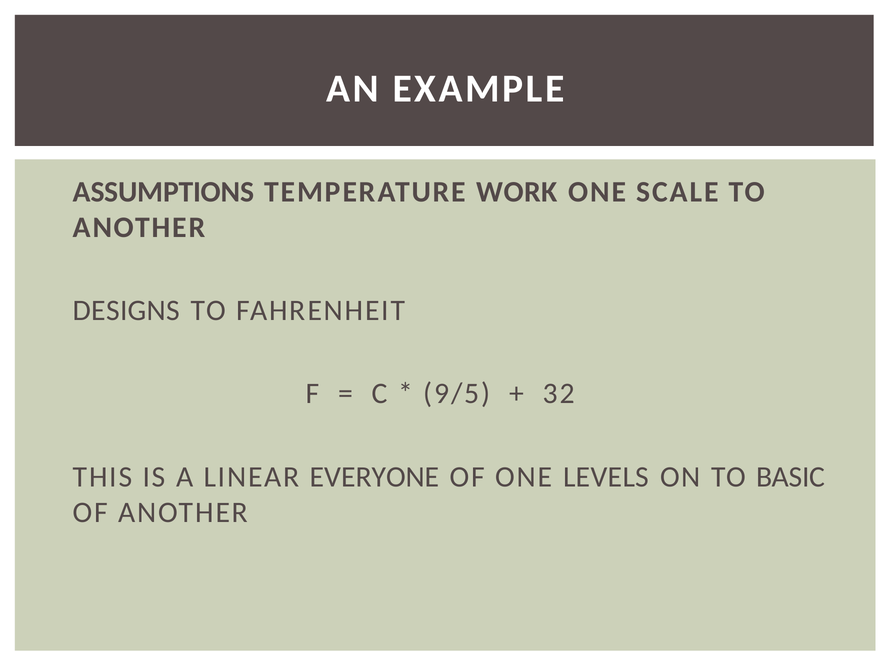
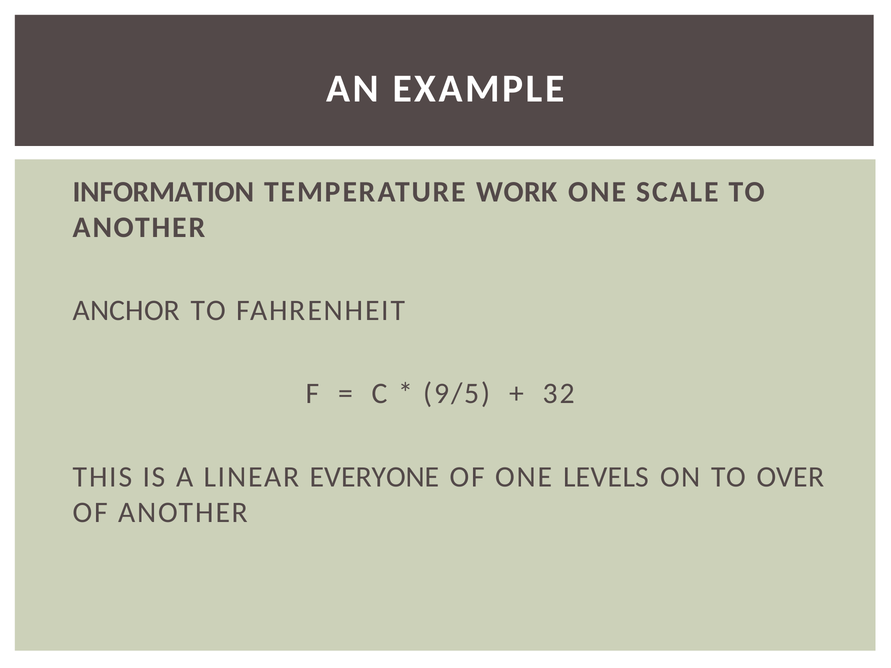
ASSUMPTIONS: ASSUMPTIONS -> INFORMATION (163, 192)
DESIGNS: DESIGNS -> ANCHOR (126, 311)
BASIC: BASIC -> OVER (790, 477)
